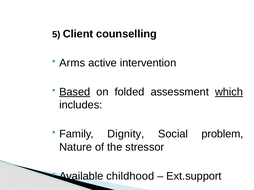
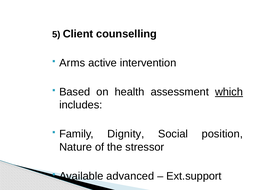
Based underline: present -> none (75, 92)
folded: folded -> health (130, 92)
problem: problem -> position (222, 134)
childhood: childhood -> advanced (130, 177)
